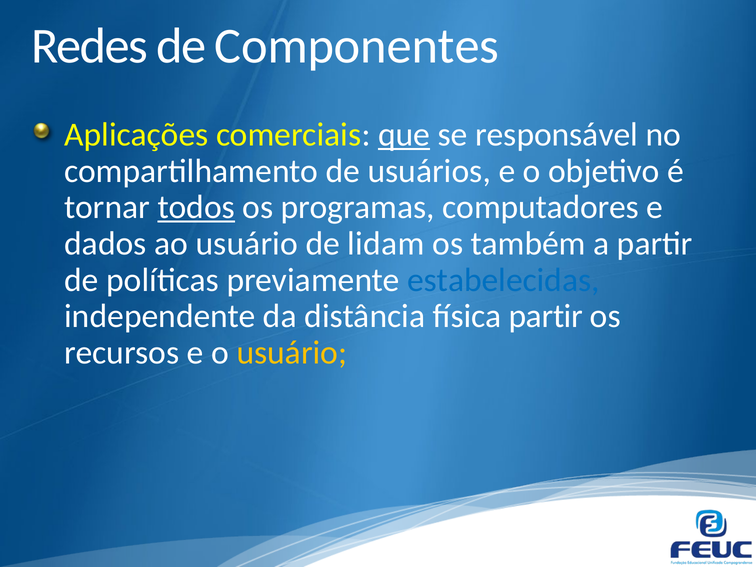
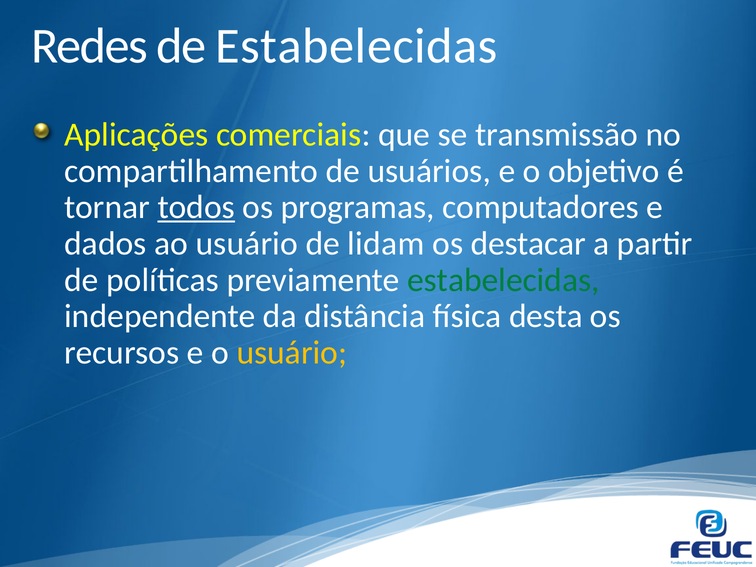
de Componentes: Componentes -> Estabelecidas (356, 46)
que underline: present -> none (404, 135)
responsável: responsável -> transmissão (557, 135)
também: também -> destacar (528, 244)
estabelecidas colour: blue -> green (503, 280)
física partir: partir -> desta (546, 316)
